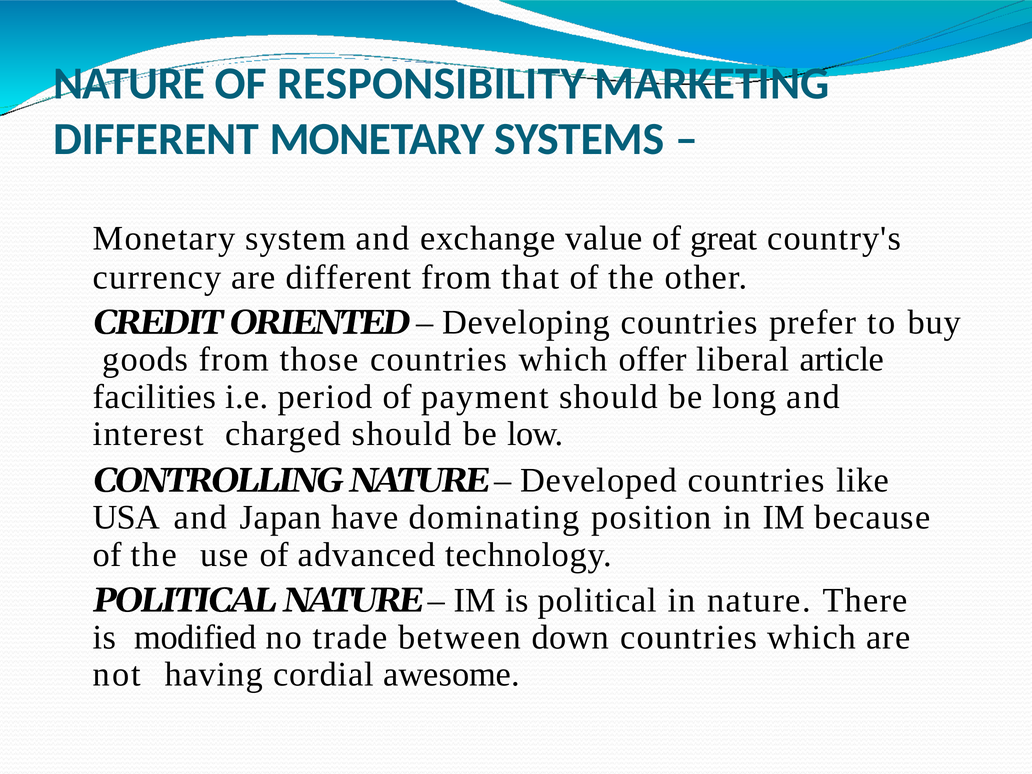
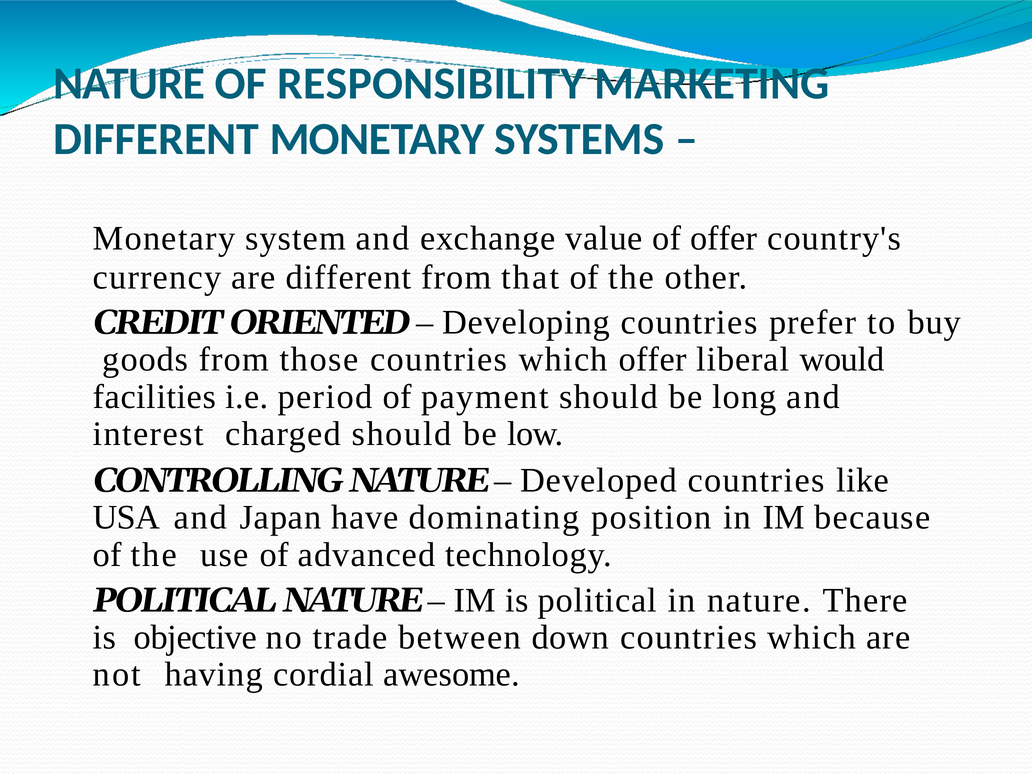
of great: great -> offer (724, 238)
article: article -> would (842, 360)
modified: modified -> objective (195, 637)
